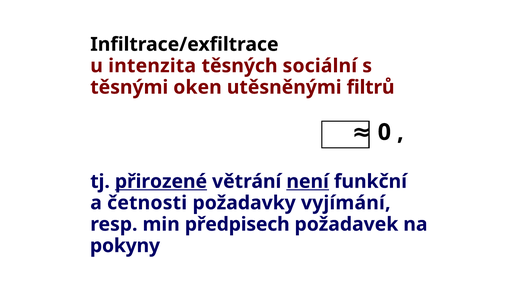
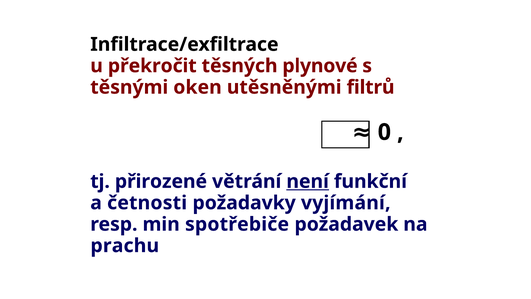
intenzita: intenzita -> překročit (152, 66)
sociální: sociální -> plynové (320, 66)
přirozené underline: present -> none (161, 181)
předpisech: předpisech -> spotřebiče (237, 224)
pokyny: pokyny -> prachu (125, 245)
